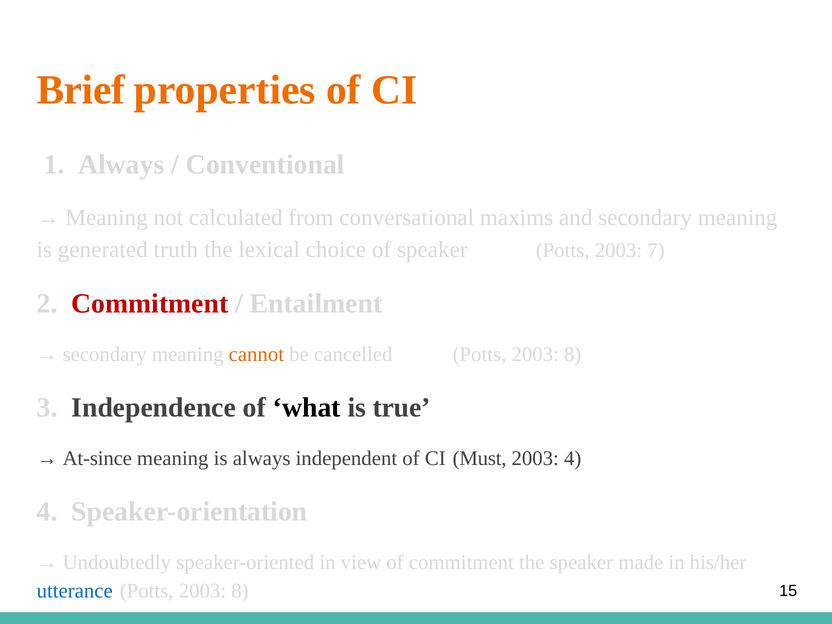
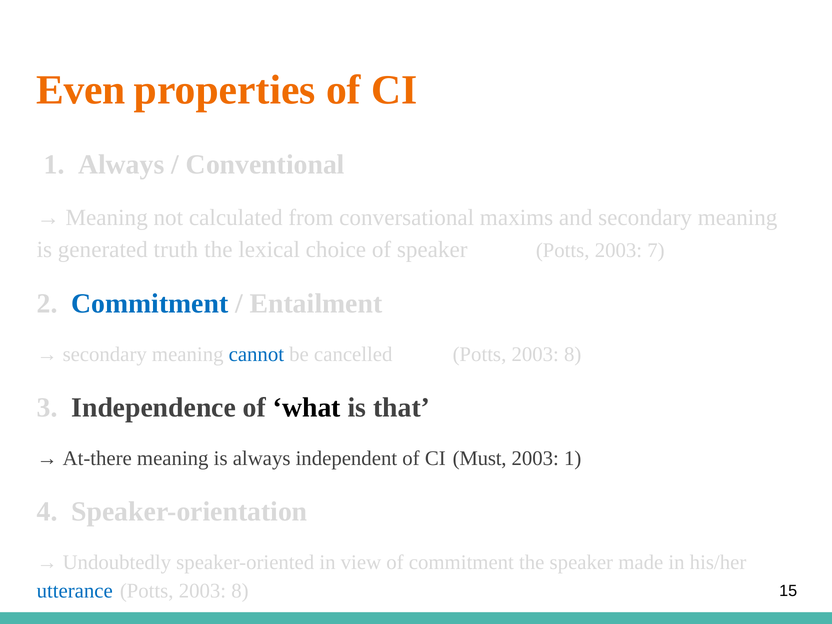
Brief: Brief -> Even (81, 90)
Commitment colour: red -> blue (150, 304)
cannot colour: orange -> blue (256, 355)
true: true -> that (402, 408)
At-since: At-since -> At-there (97, 459)
2003 4: 4 -> 1 (573, 459)
